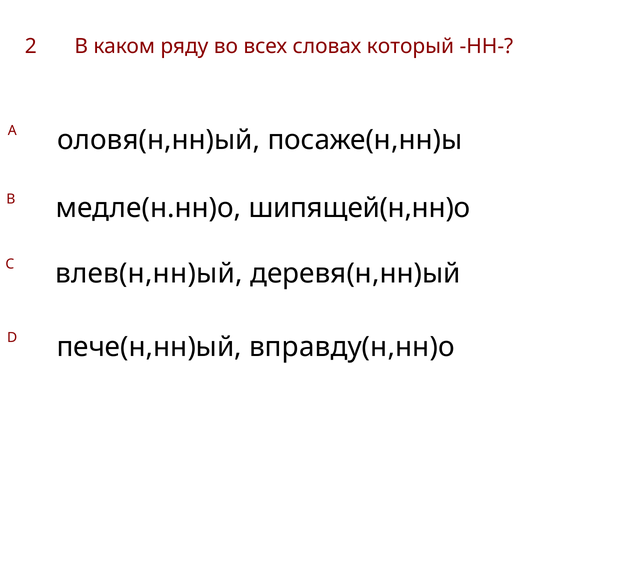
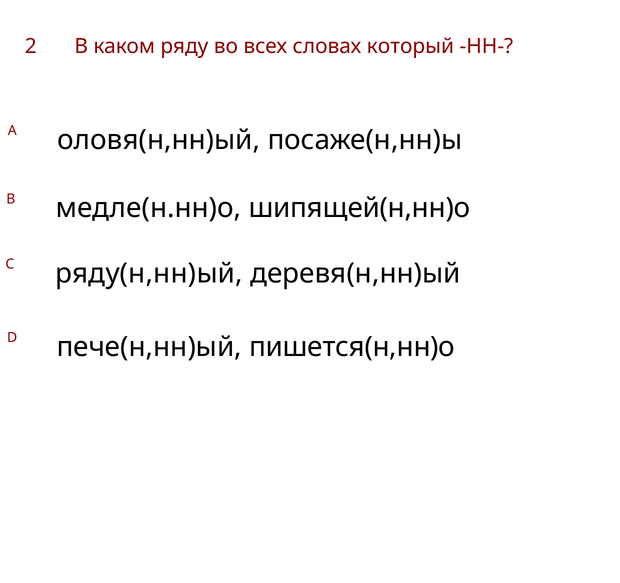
влев(н,нн)ый: влев(н,нн)ый -> ряду(н,нн)ый (149, 273)
вправду(н,нн)о: вправду(н,нн)о -> пишется(н,нн)о (352, 347)
